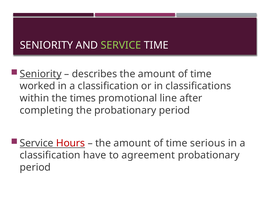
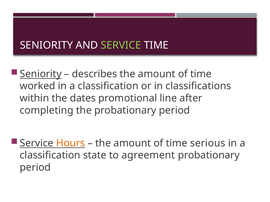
times: times -> dates (83, 98)
Hours colour: red -> orange (71, 143)
have: have -> state (95, 156)
